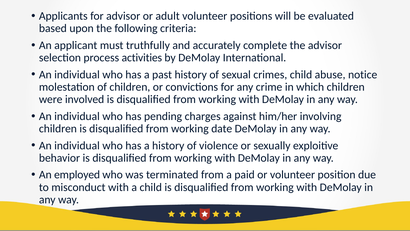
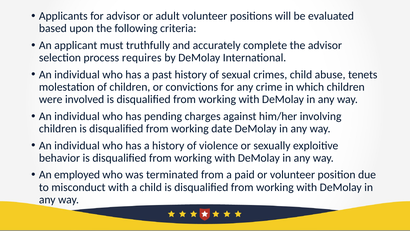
activities: activities -> requires (142, 58)
notice: notice -> tenets (363, 74)
